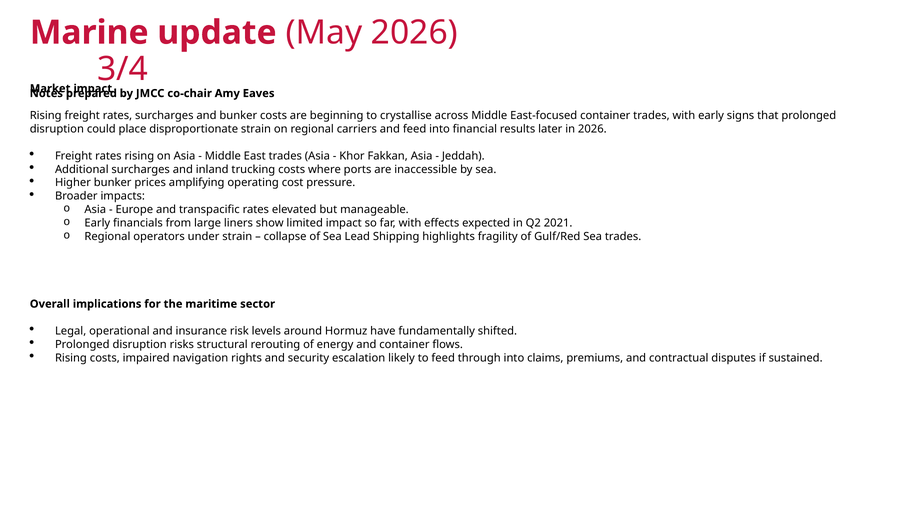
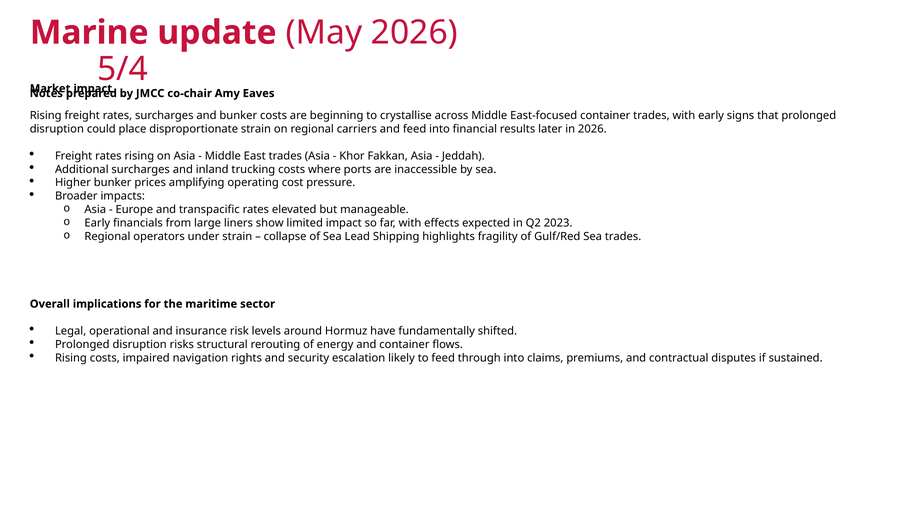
3/4: 3/4 -> 5/4 (123, 69)
2021: 2021 -> 2023 (558, 223)
